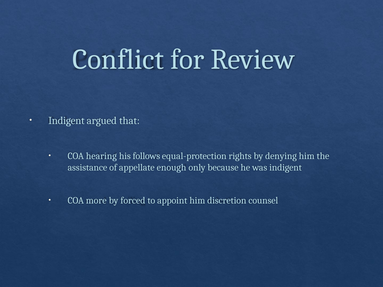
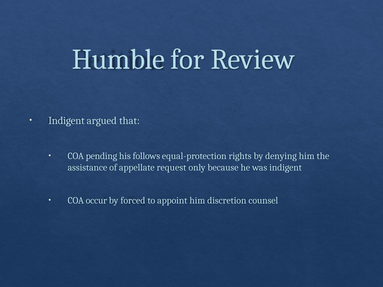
Conflict: Conflict -> Humble (118, 59)
hearing: hearing -> pending (101, 156)
enough: enough -> request (172, 168)
more: more -> occur (96, 201)
